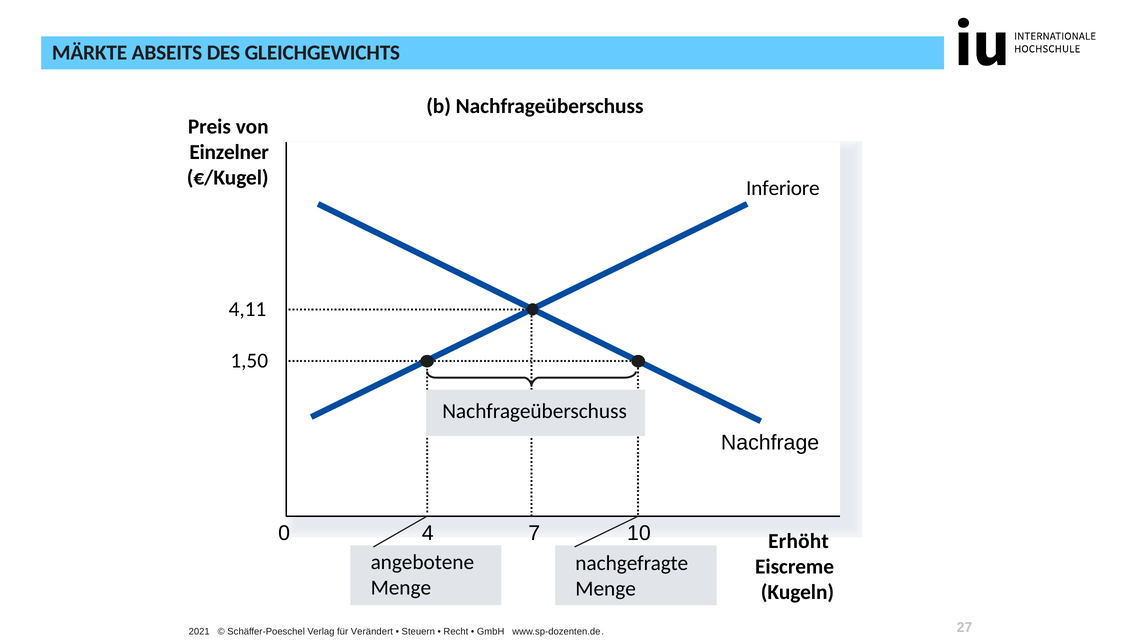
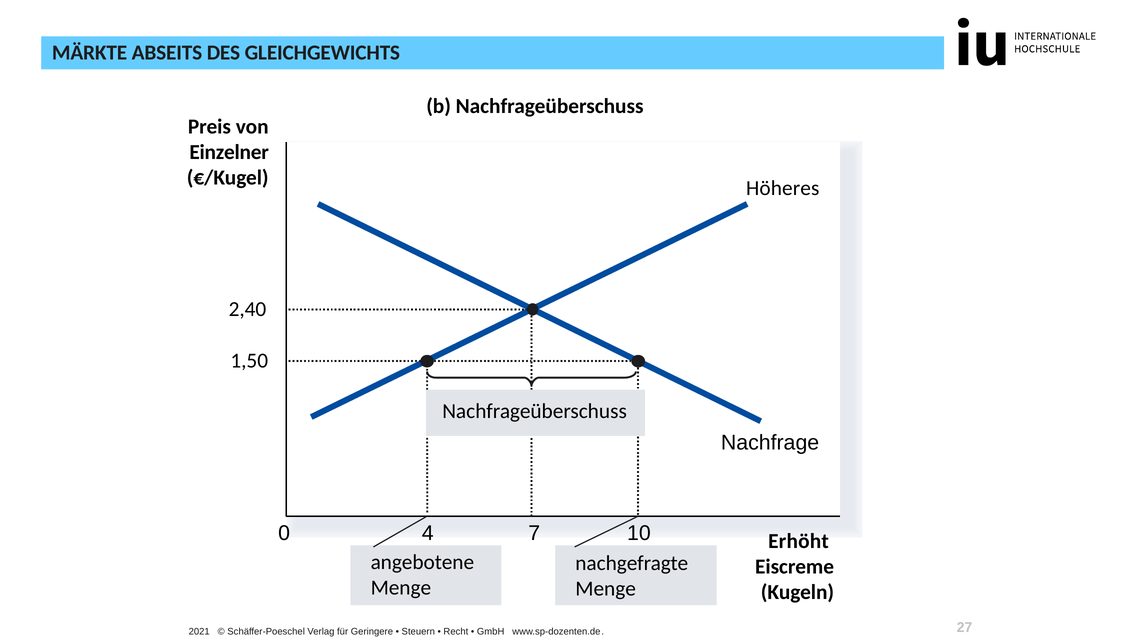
Inferiore: Inferiore -> Höheres (783, 188)
4,11: 4,11 -> 2,40 (247, 309)
Verändert: Verändert -> Geringere (372, 631)
